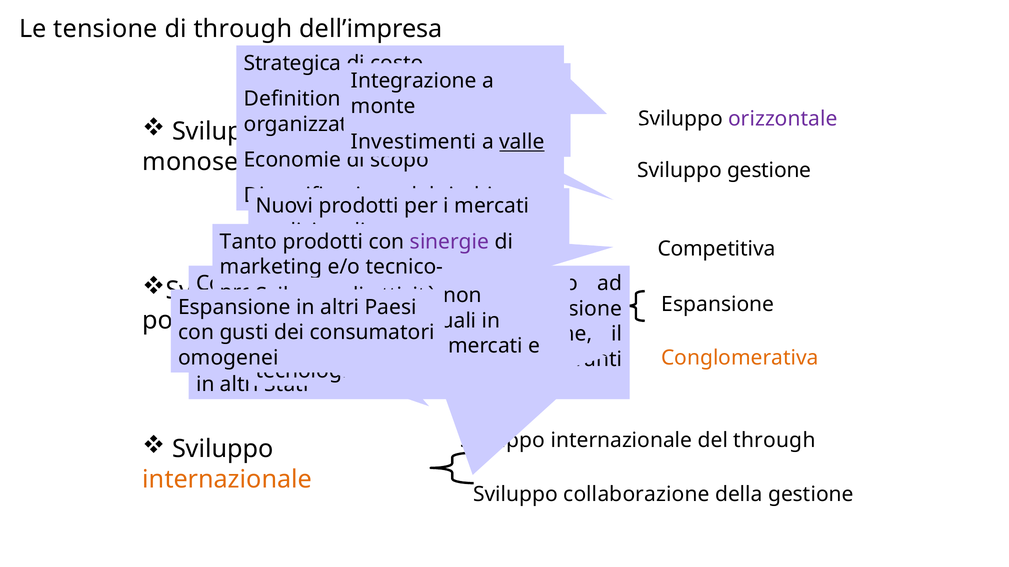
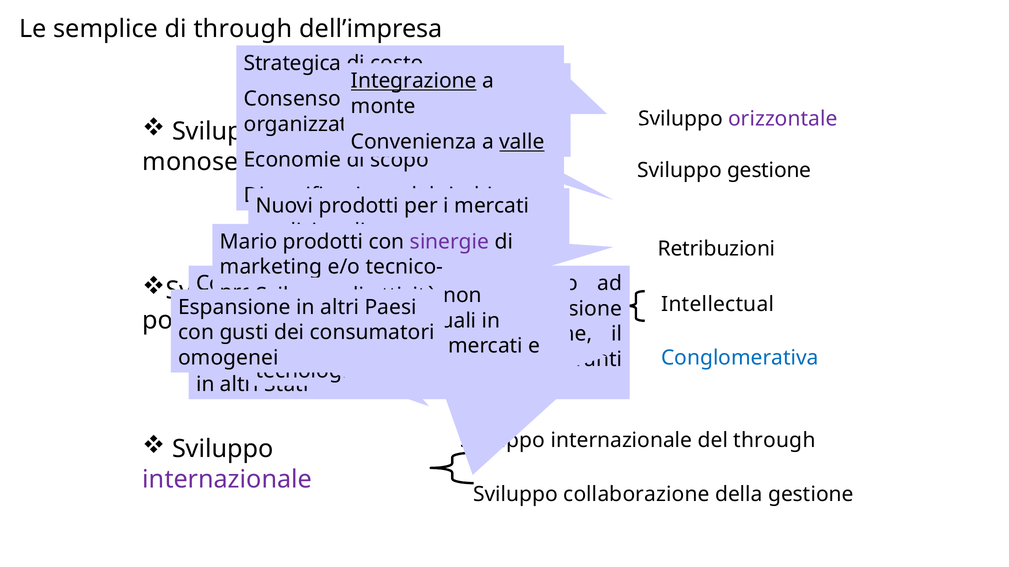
tensione: tensione -> semplice (106, 29)
Integrazione underline: none -> present (414, 81)
Definition: Definition -> Consenso (292, 99)
Investimenti: Investimenti -> Convenienza (414, 142)
Tanto: Tanto -> Mario (249, 242)
Competitiva: Competitiva -> Retribuzioni (717, 249)
Espansione: Espansione -> Intellectual (718, 304)
Conglomerativa colour: orange -> blue (740, 358)
internazionale colour: orange -> purple (227, 480)
